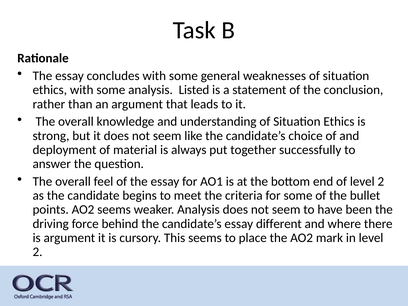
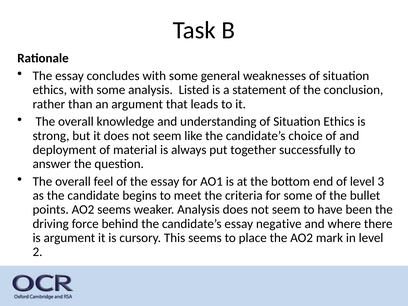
of level 2: 2 -> 3 (381, 182)
different: different -> negative (279, 224)
